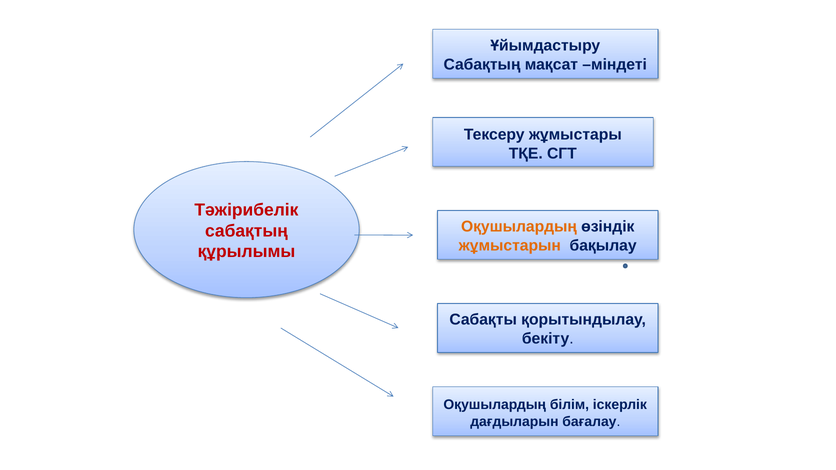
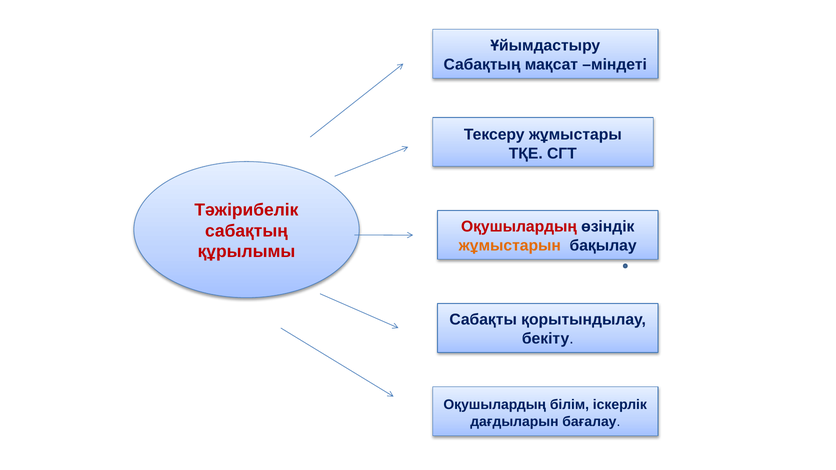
Оқушылардың colour: orange -> red (519, 227)
